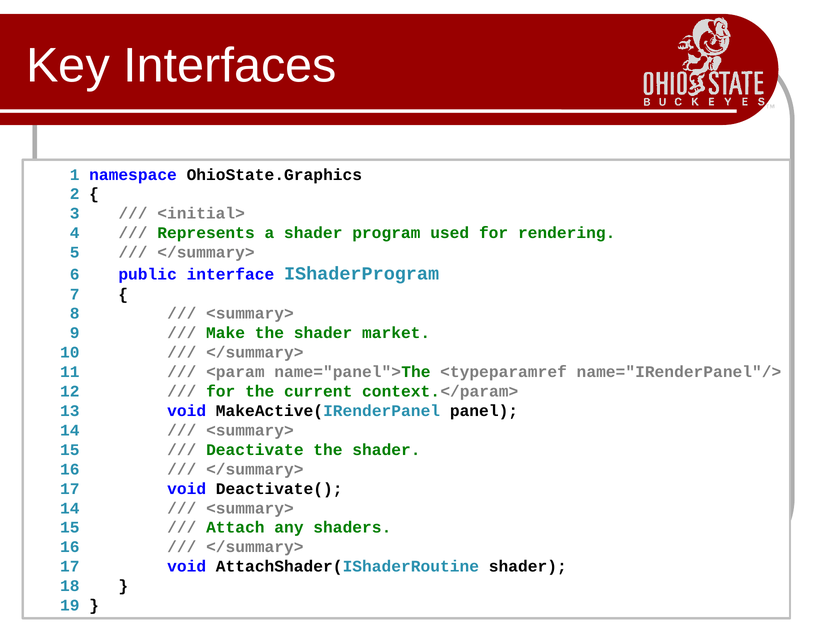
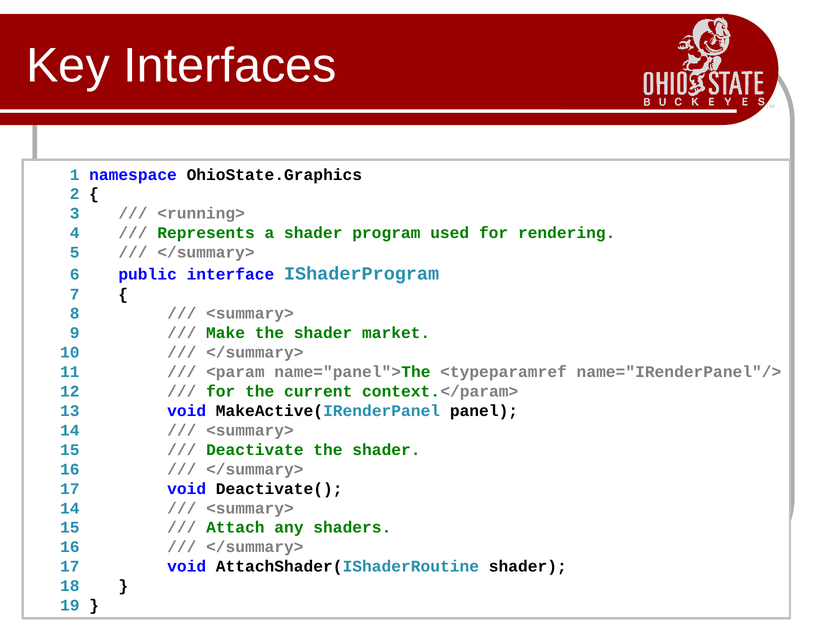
<initial>: <initial> -> <running> (201, 214)
